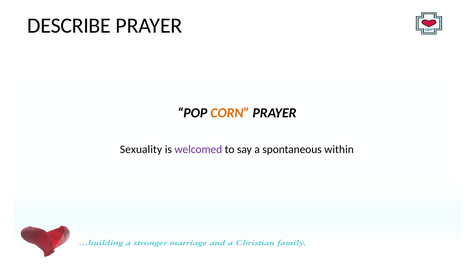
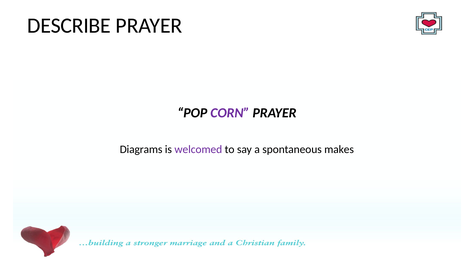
CORN colour: orange -> purple (230, 113)
Sexuality: Sexuality -> Diagrams (141, 149)
within: within -> makes (339, 149)
